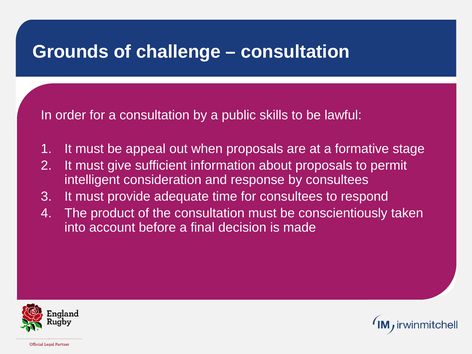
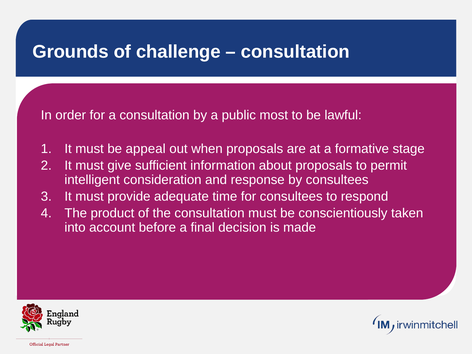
skills: skills -> most (274, 115)
